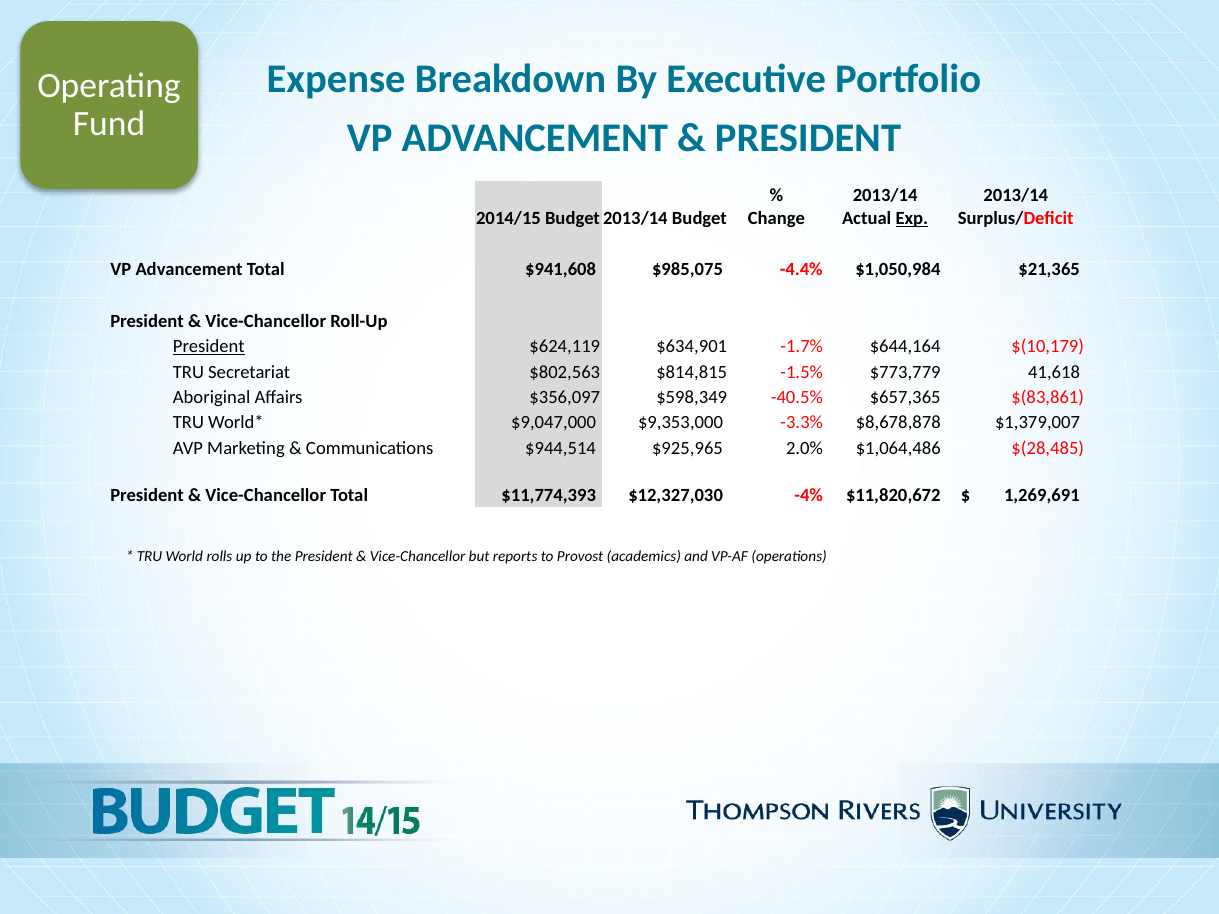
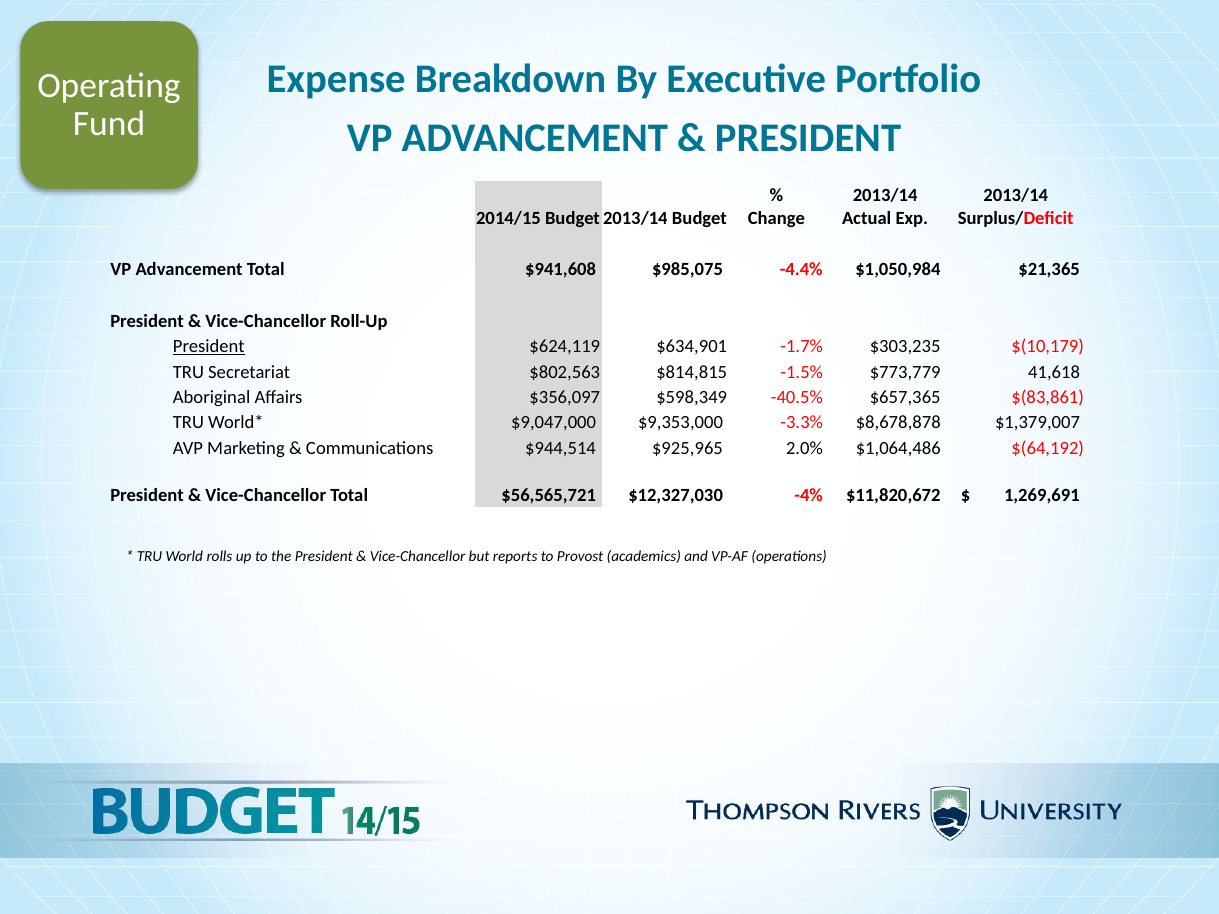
Exp underline: present -> none (912, 218)
$644,164: $644,164 -> $303,235 (905, 347)
$(28,485: $(28,485 -> $(64,192 (1048, 448)
$11,774,393: $11,774,393 -> $56,565,721 (549, 495)
